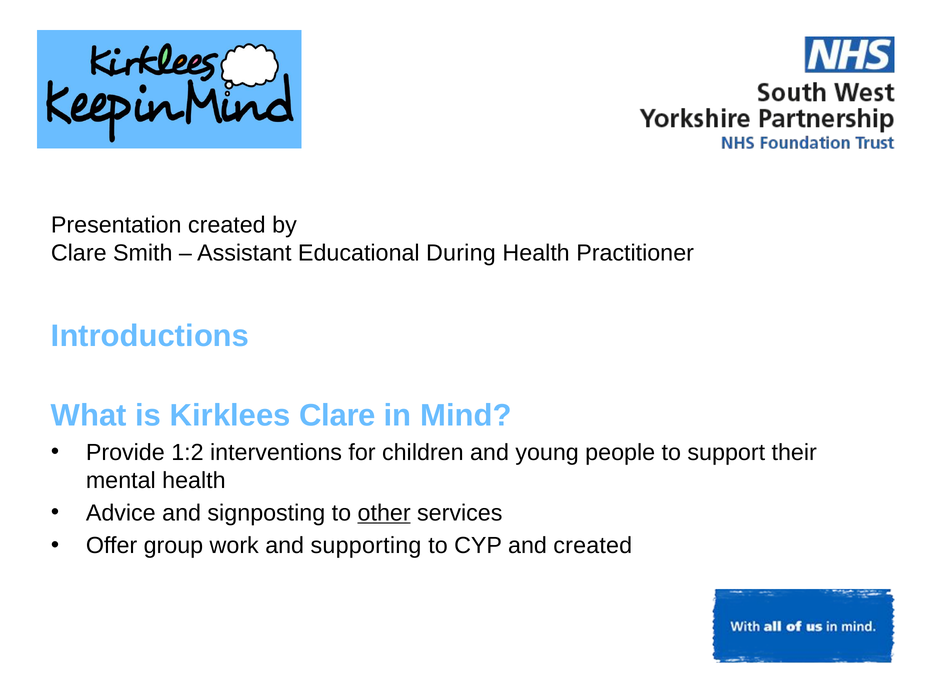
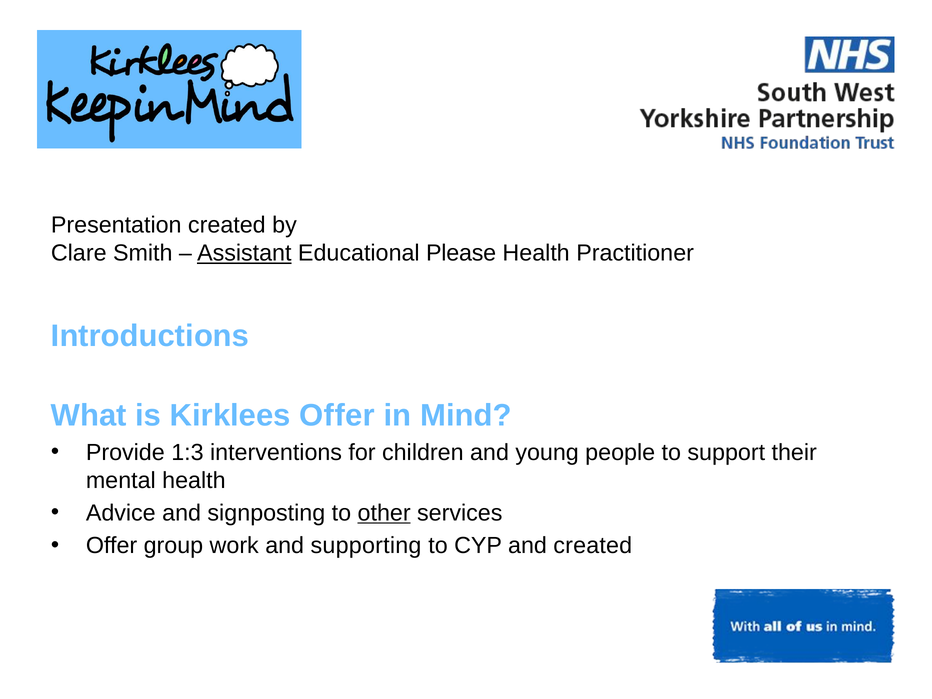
Assistant underline: none -> present (244, 253)
During: During -> Please (461, 253)
Kirklees Clare: Clare -> Offer (337, 416)
1:2: 1:2 -> 1:3 (187, 452)
